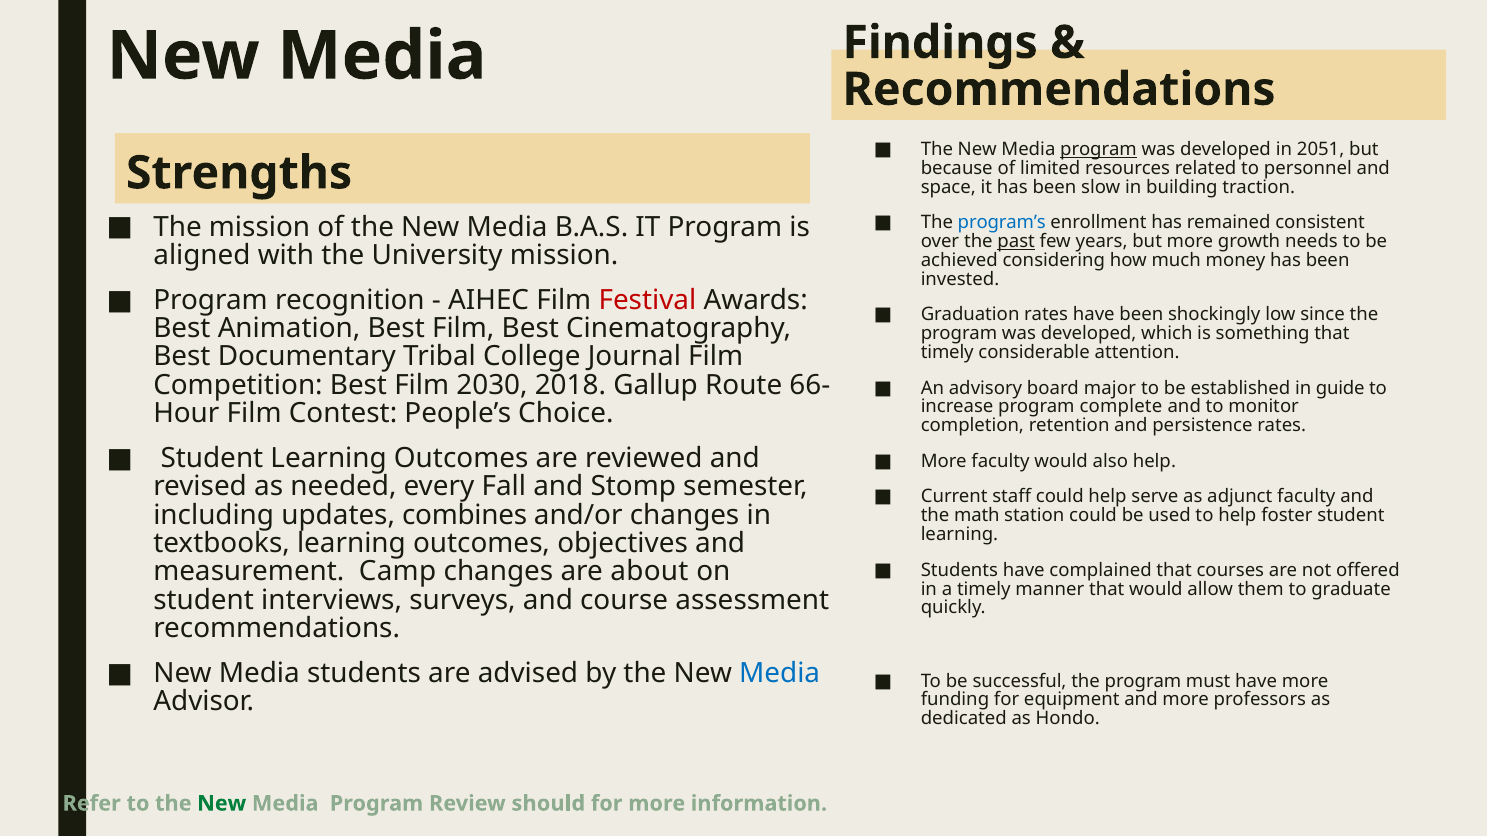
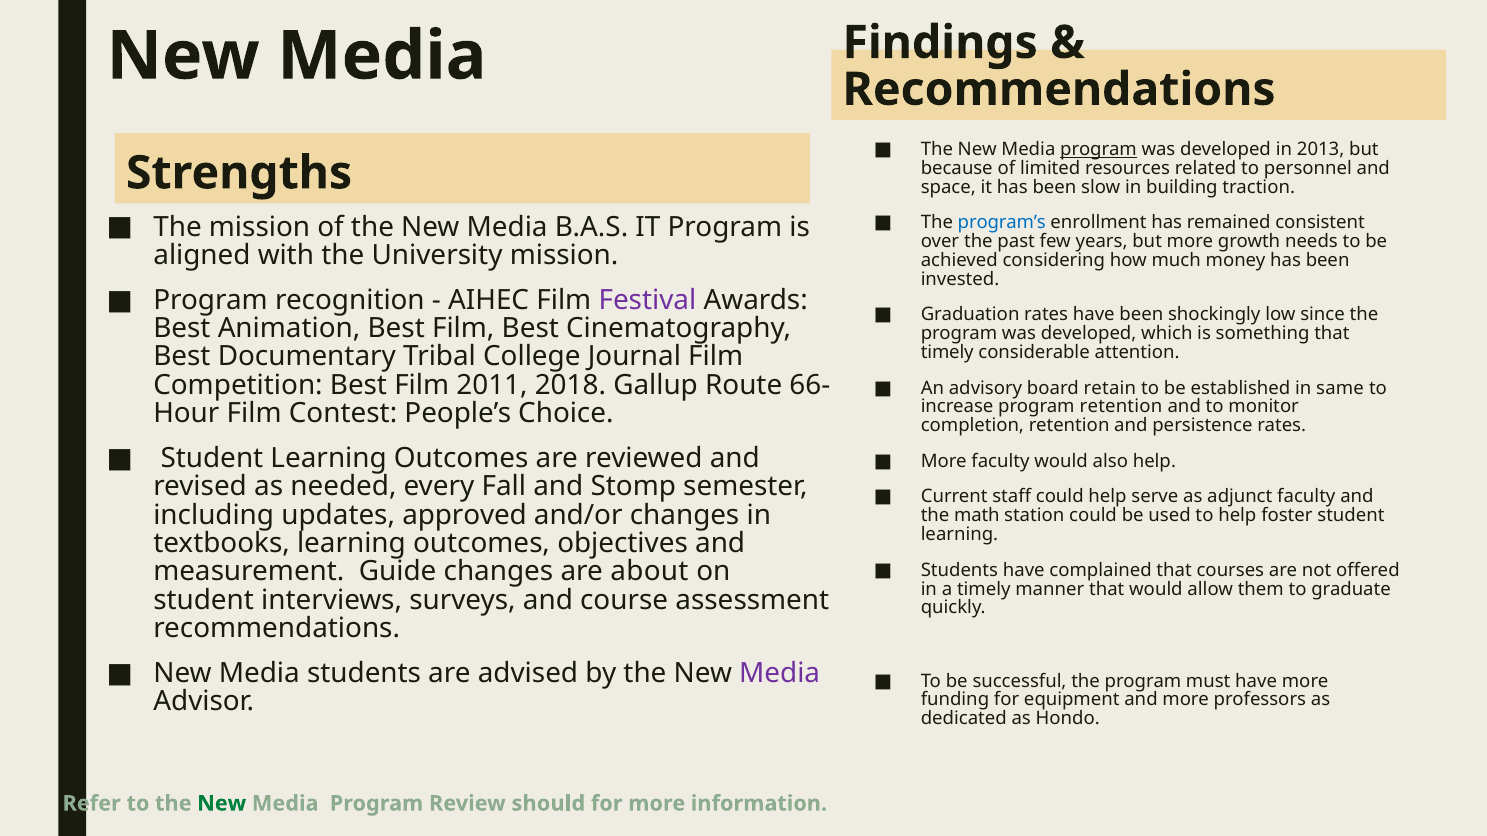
2051: 2051 -> 2013 (1321, 149)
past underline: present -> none (1016, 241)
Festival colour: red -> purple (647, 300)
2030: 2030 -> 2011 (492, 385)
major: major -> retain (1110, 388)
guide: guide -> same (1340, 388)
program complete: complete -> retention (1121, 407)
combines: combines -> approved (465, 515)
Camp: Camp -> Guide (398, 572)
Media colour: blue -> purple (780, 674)
